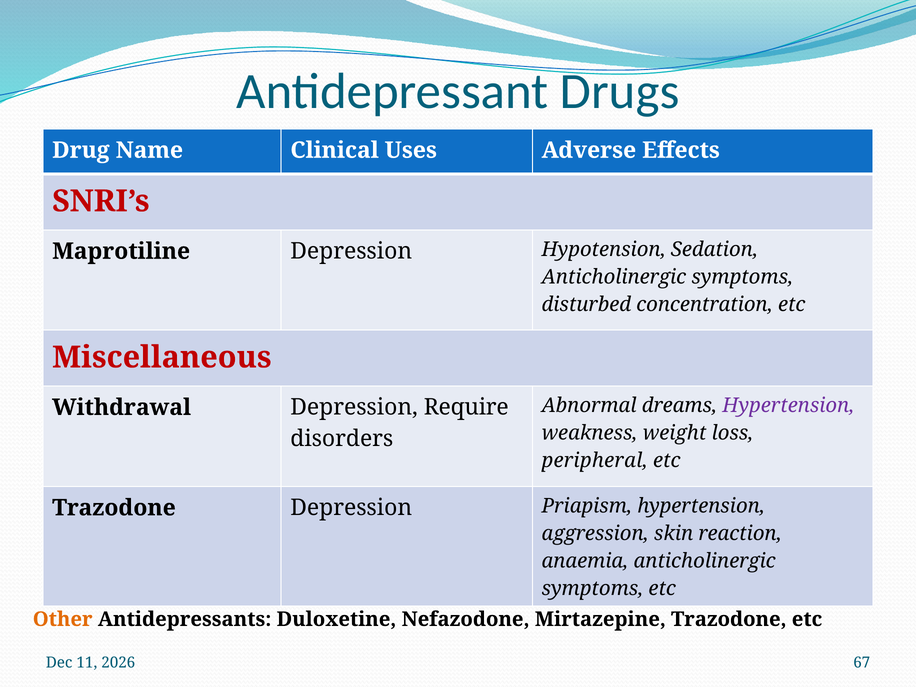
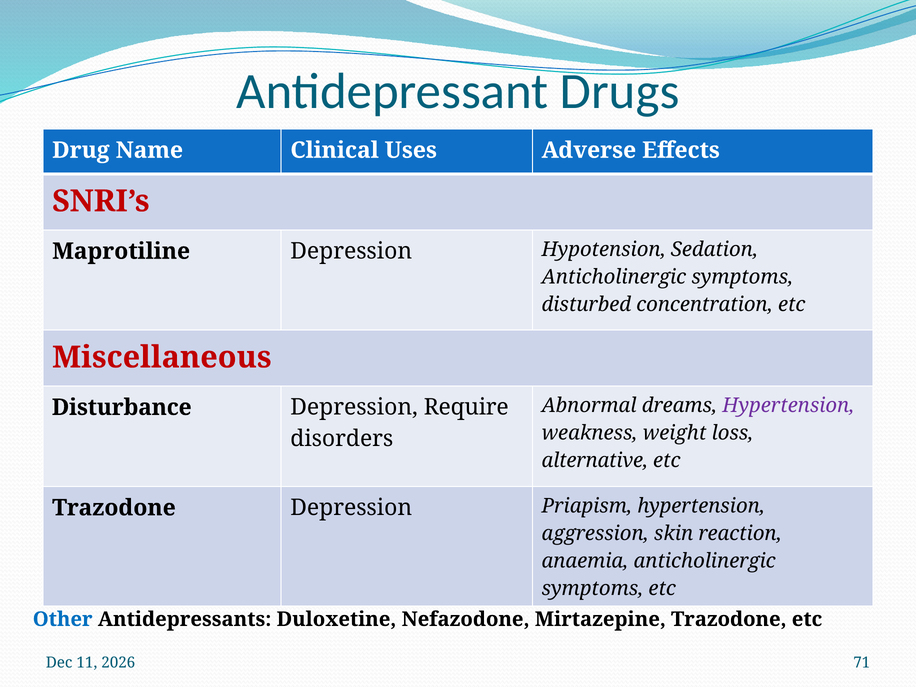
Withdrawal: Withdrawal -> Disturbance (122, 407)
peripheral: peripheral -> alternative (595, 461)
Other colour: orange -> blue (63, 619)
67: 67 -> 71 (862, 663)
